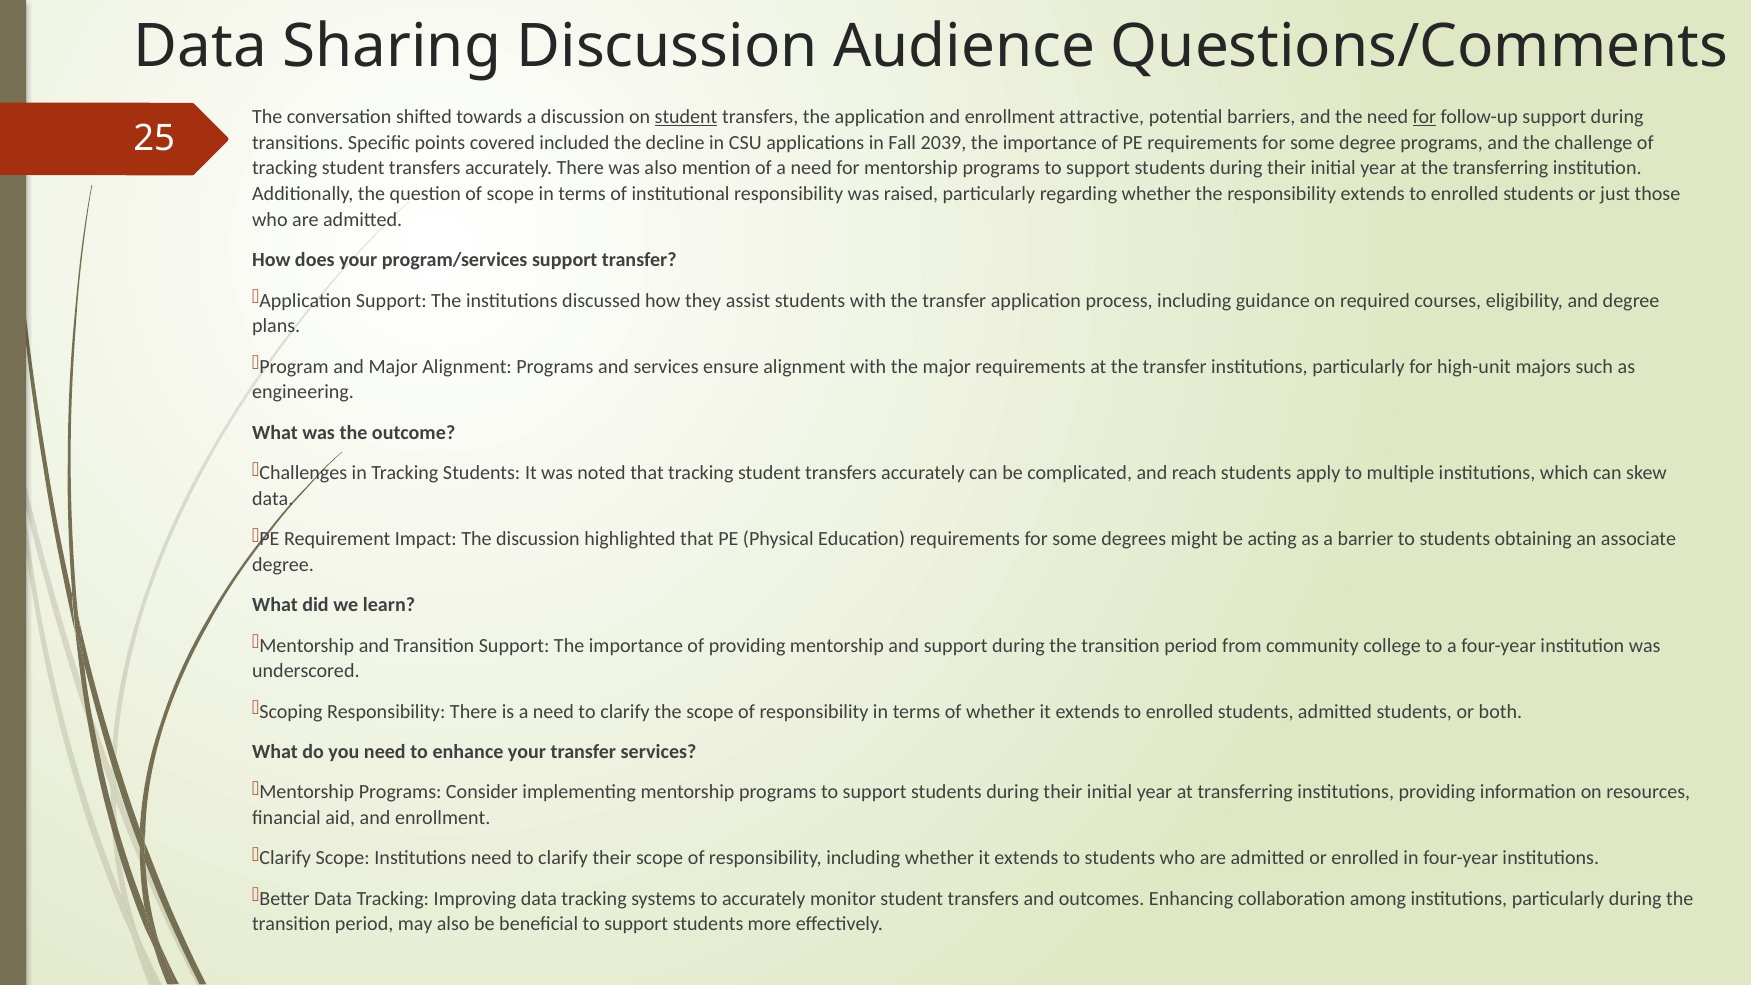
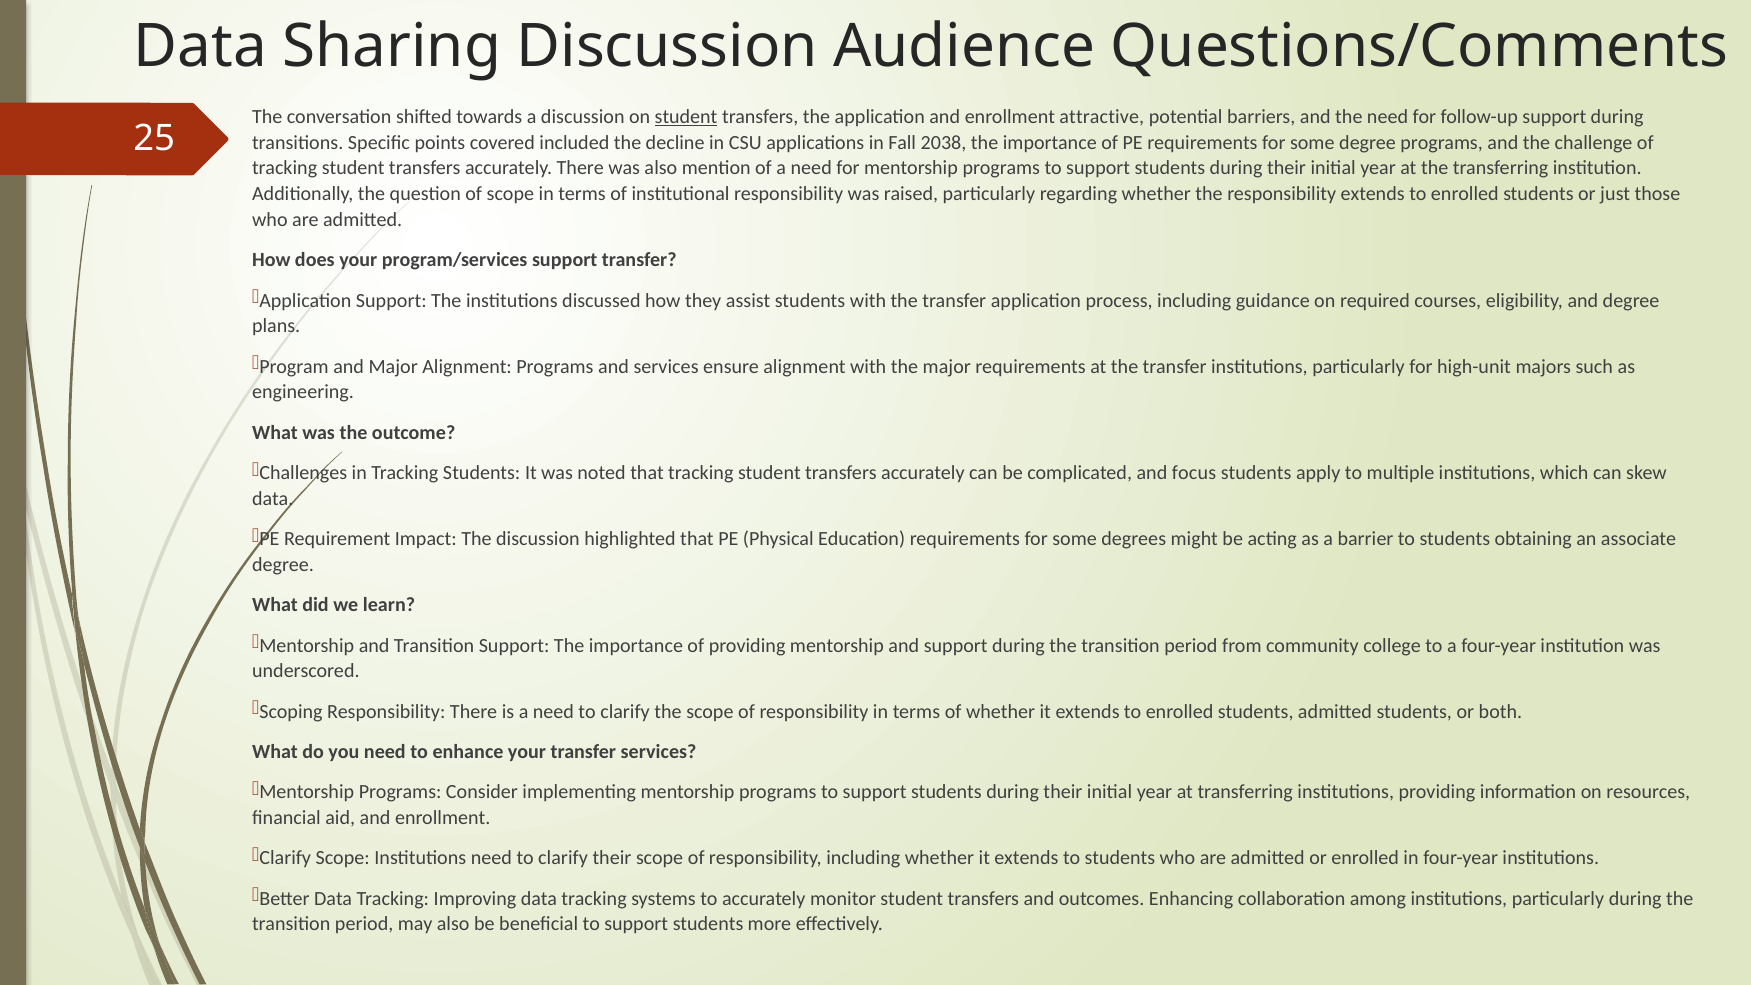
for underline: present -> none (1424, 117)
2039: 2039 -> 2038 (944, 142)
reach: reach -> focus (1194, 473)
